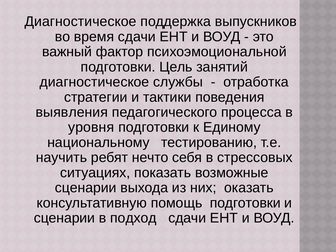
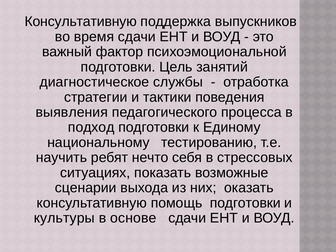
Диагностическое: Диагностическое -> Консультативную (81, 22)
уровня: уровня -> подход (91, 127)
сценарии: сценарии -> культуры (64, 218)
подход: подход -> основе (133, 218)
